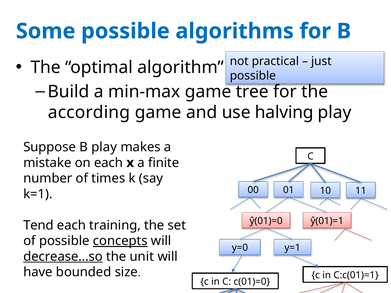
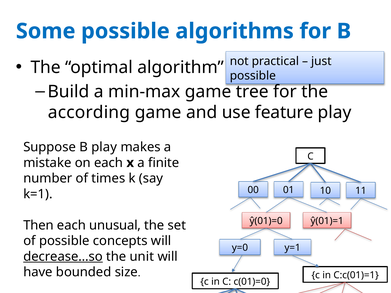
halving: halving -> feature (284, 113)
Tend: Tend -> Then (38, 225)
training: training -> unusual (115, 225)
concepts underline: present -> none (120, 241)
